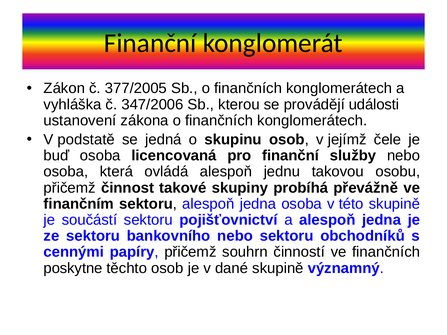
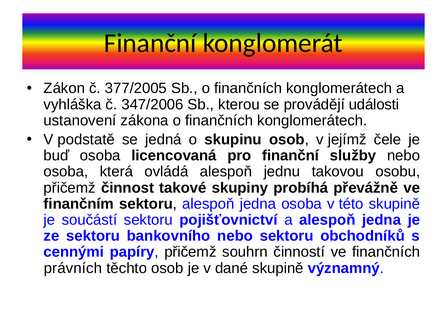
poskytne: poskytne -> právních (73, 268)
